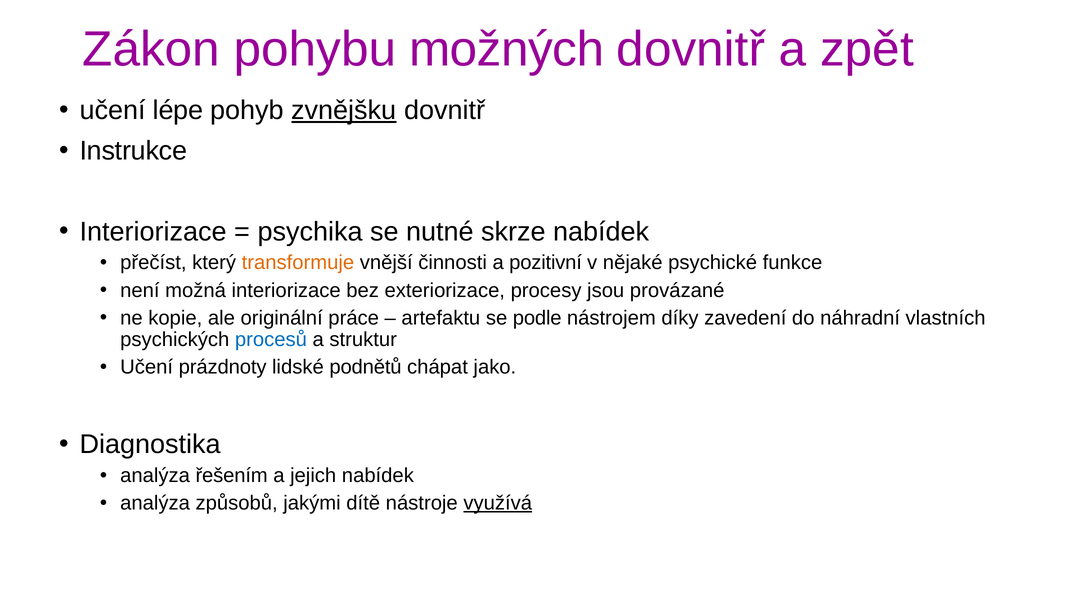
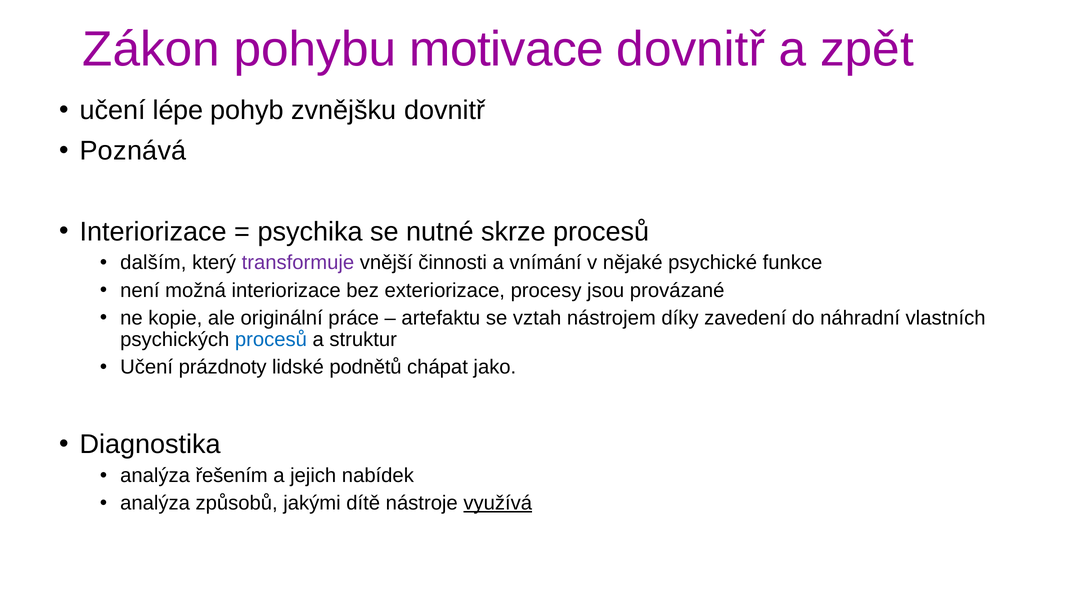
možných: možných -> motivace (507, 49)
zvnějšku underline: present -> none (344, 110)
Instrukce: Instrukce -> Poznává (133, 151)
skrze nabídek: nabídek -> procesů (601, 232)
přečíst: přečíst -> dalším (153, 263)
transformuje colour: orange -> purple (298, 263)
pozitivní: pozitivní -> vnímání (545, 263)
podle: podle -> vztah (537, 318)
